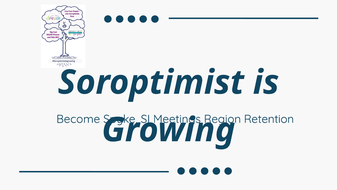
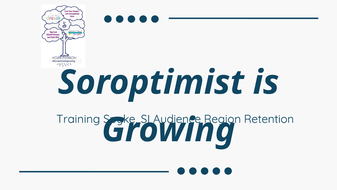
Become: Become -> Training (78, 119)
Meetings: Meetings -> Audience (177, 119)
